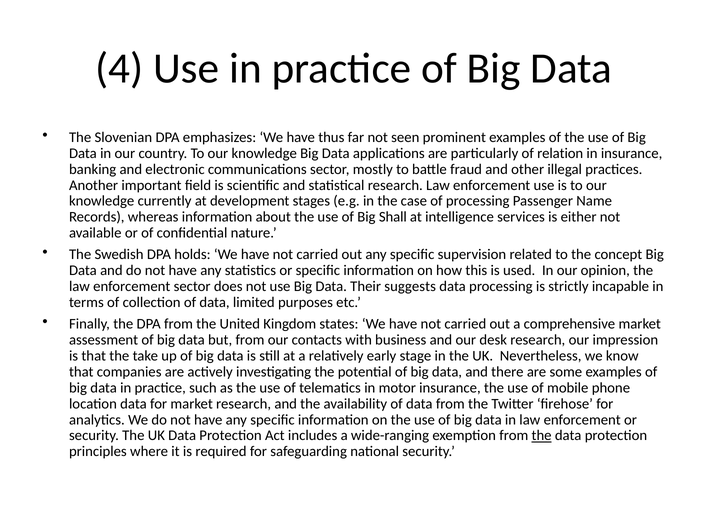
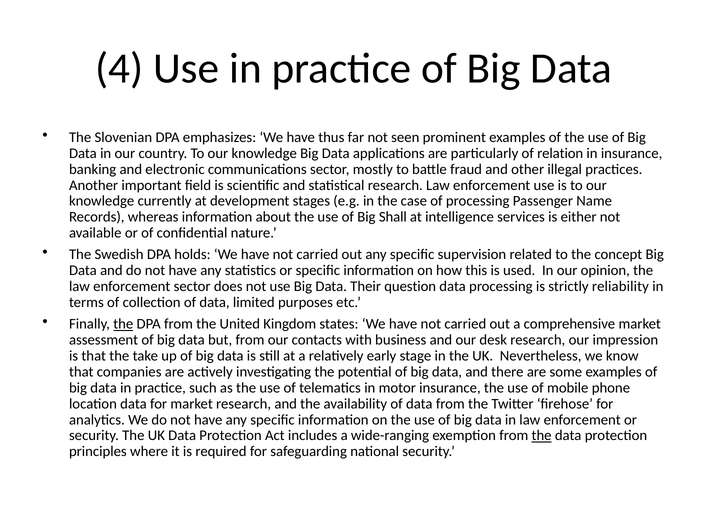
suggests: suggests -> question (410, 286)
incapable: incapable -> reliability (620, 286)
the underline: none -> present (123, 324)
